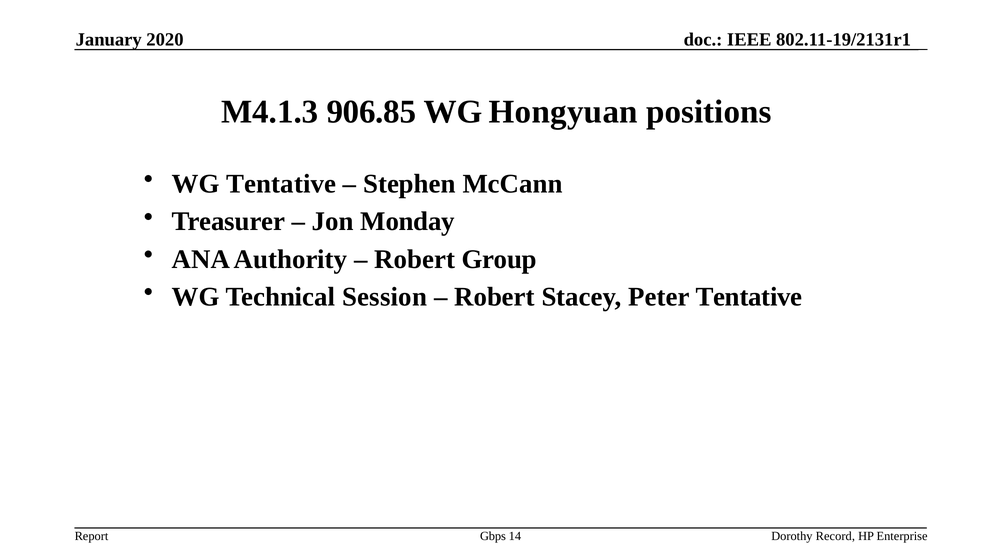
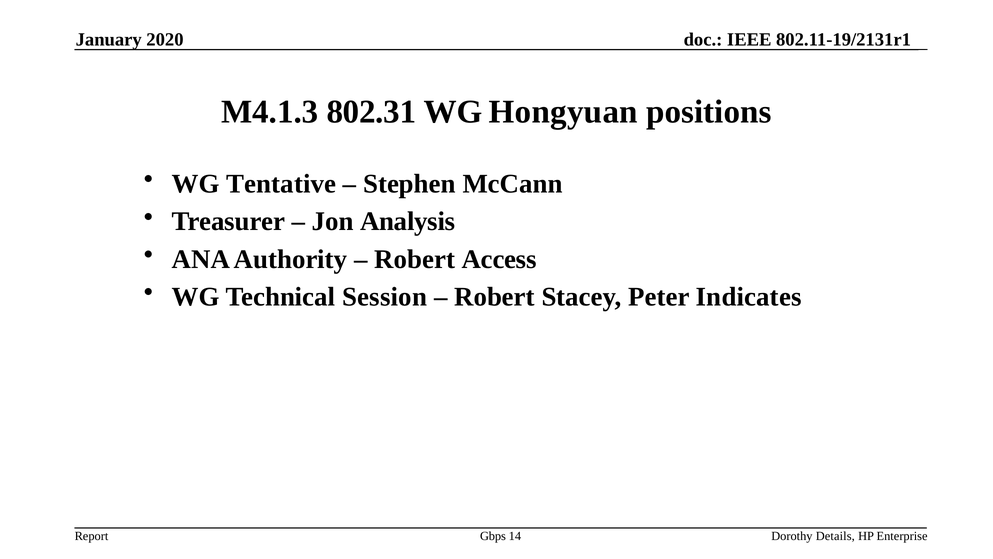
906.85: 906.85 -> 802.31 (371, 112)
Monday: Monday -> Analysis (408, 221)
Group: Group -> Access (499, 259)
Peter Tentative: Tentative -> Indicates (749, 297)
Record: Record -> Details (835, 536)
